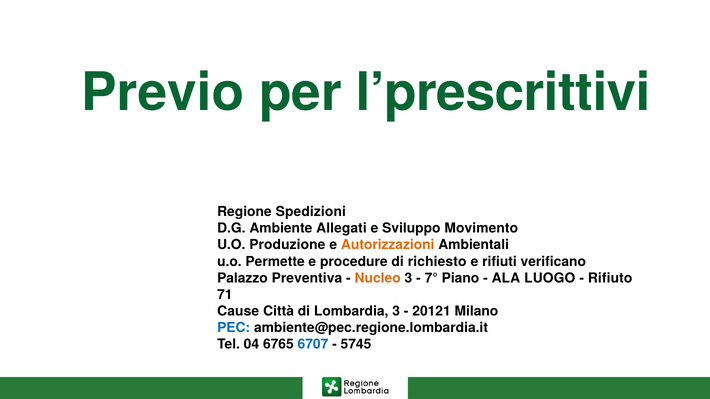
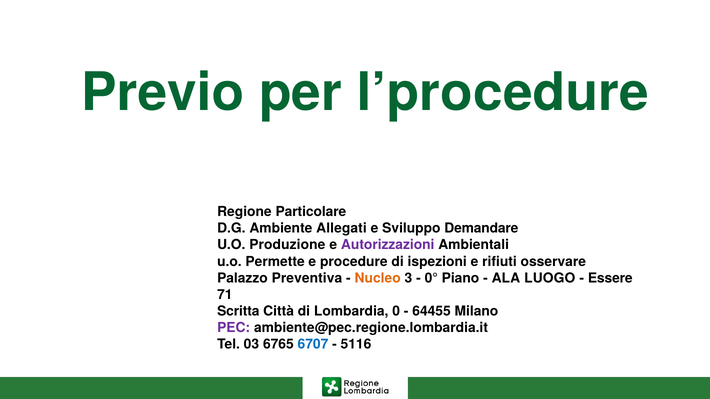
l’prescrittivi: l’prescrittivi -> l’procedure (503, 93)
Spedizioni: Spedizioni -> Particolare (311, 212)
Movimento: Movimento -> Demandare (481, 229)
Autorizzazioni colour: orange -> purple (388, 245)
richiesto: richiesto -> ispezioni (437, 262)
verificano: verificano -> osservare (553, 262)
7°: 7° -> 0° (431, 278)
Rifiuto: Rifiuto -> Essere (610, 278)
Cause: Cause -> Scritta (238, 311)
Lombardia 3: 3 -> 0 (396, 311)
20121: 20121 -> 64455 (432, 311)
PEC colour: blue -> purple (234, 328)
04: 04 -> 03 (251, 345)
5745: 5745 -> 5116 (356, 345)
